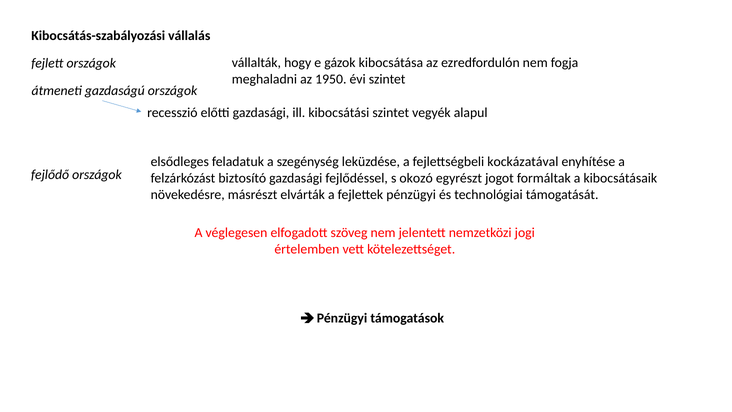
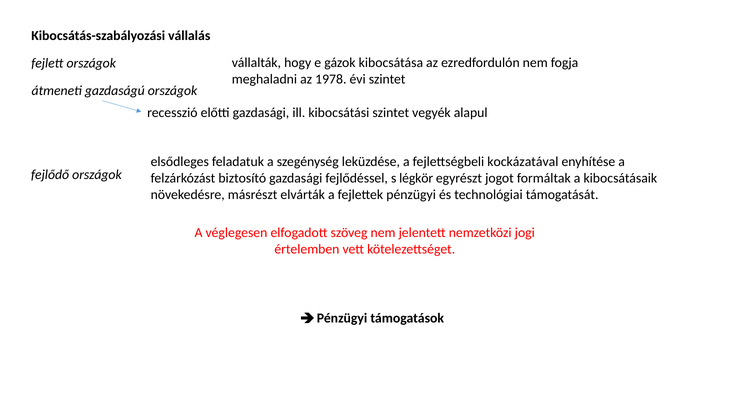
1950: 1950 -> 1978 (331, 79)
okozó: okozó -> légkör (416, 178)
